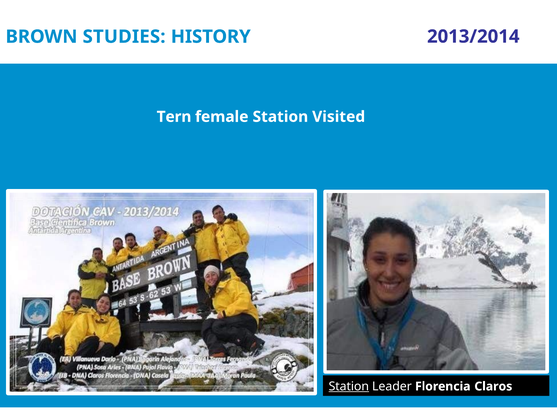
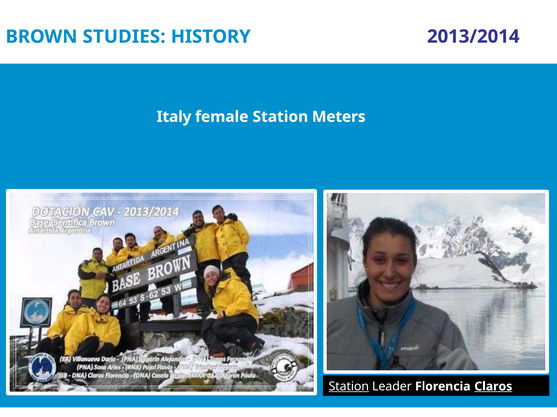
Tern: Tern -> Italy (174, 117)
Visited: Visited -> Meters (339, 117)
Claros underline: none -> present (493, 387)
